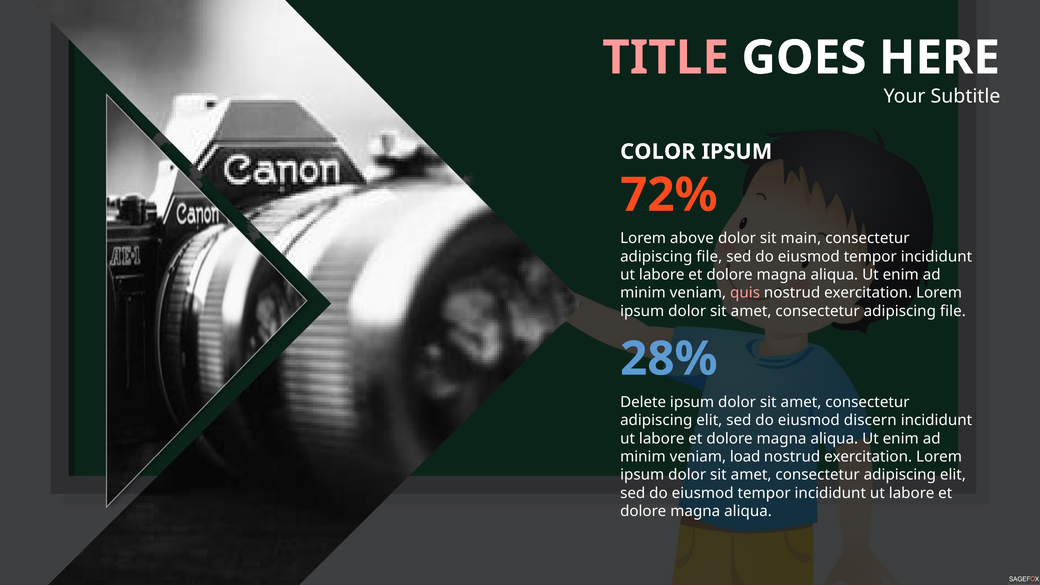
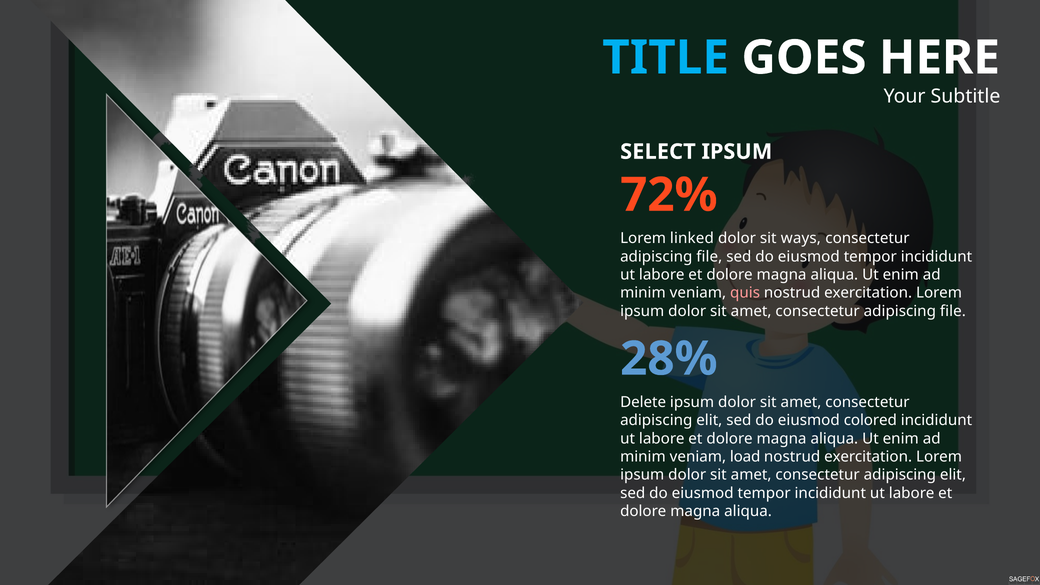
TITLE colour: pink -> light blue (666, 58)
COLOR: COLOR -> SELECT (658, 152)
above: above -> linked (692, 238)
main: main -> ways (801, 238)
discern: discern -> colored (870, 420)
